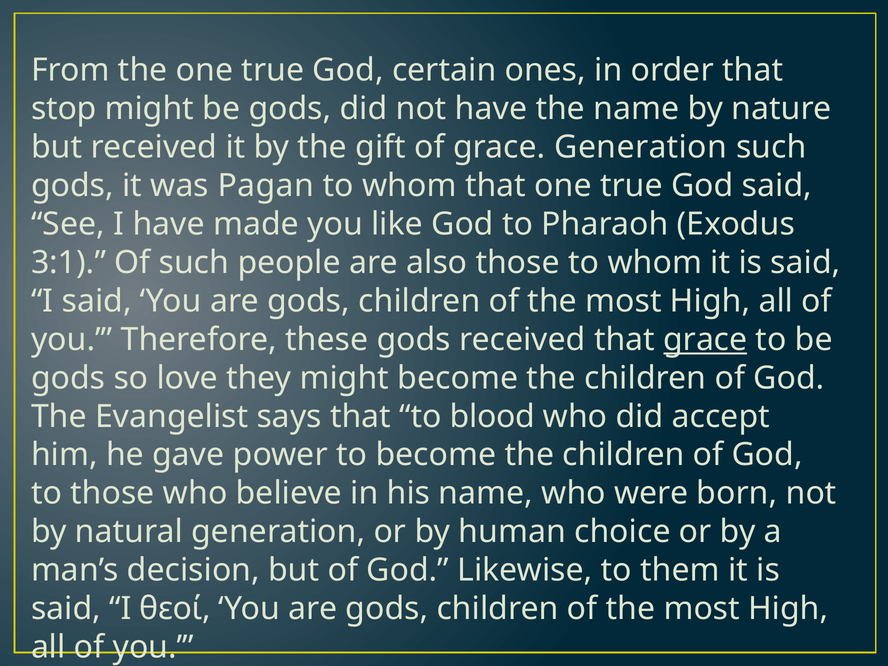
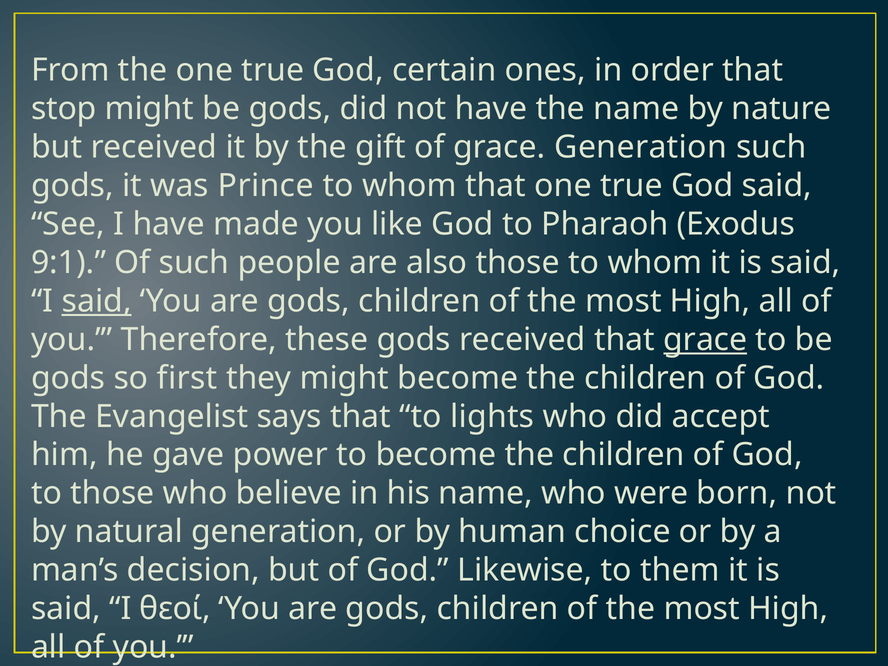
Pagan: Pagan -> Prince (266, 186)
3:1: 3:1 -> 9:1 (69, 263)
said underline: none -> present (97, 301)
love: love -> first (187, 378)
blood: blood -> lights (492, 416)
